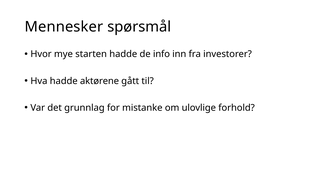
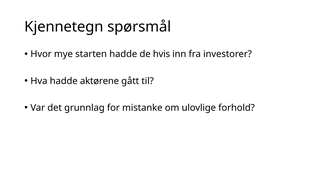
Mennesker: Mennesker -> Kjennetegn (64, 27)
info: info -> hvis (161, 54)
